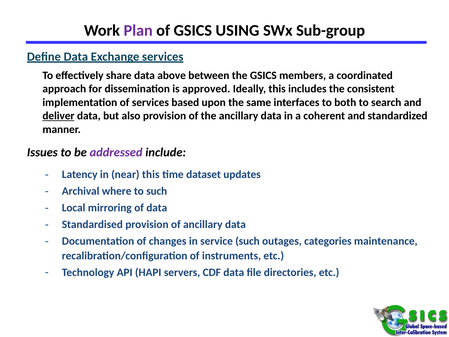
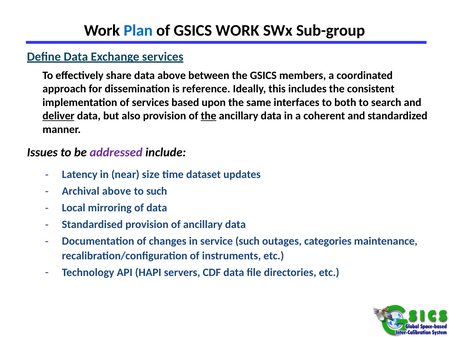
Plan colour: purple -> blue (138, 30)
GSICS USING: USING -> WORK (237, 30)
approved: approved -> reference (206, 89)
the underline: none -> present (209, 116)
near this: this -> size (151, 174)
Archival where: where -> above (117, 191)
